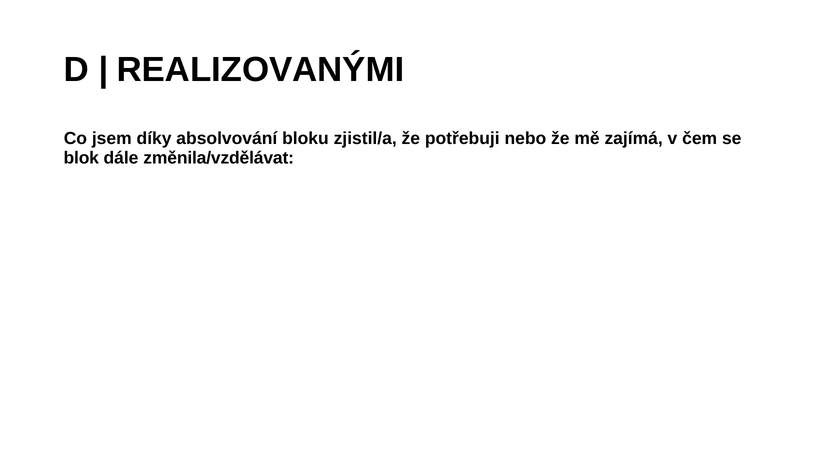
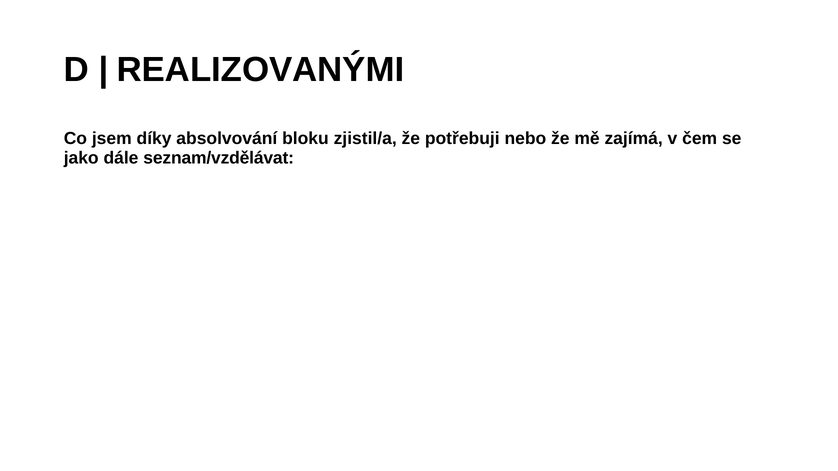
blok: blok -> jako (81, 158)
změnila/vzdělávat: změnila/vzdělávat -> seznam/vzdělávat (219, 158)
